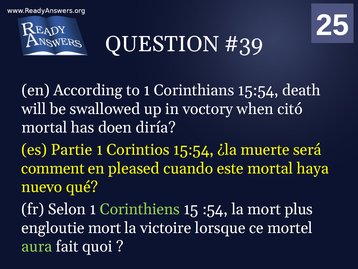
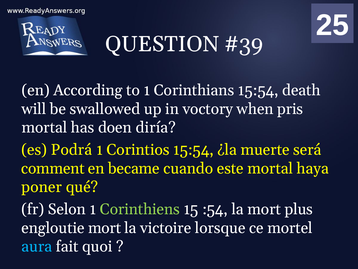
citó: citó -> pris (290, 109)
Partie: Partie -> Podrá (72, 150)
pleased: pleased -> became (134, 168)
nuevo: nuevo -> poner (42, 187)
aura colour: light green -> light blue (37, 246)
